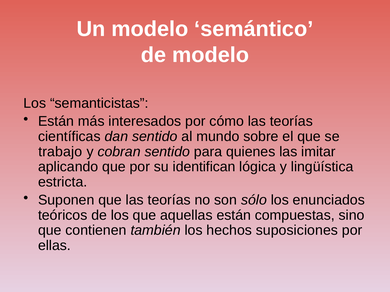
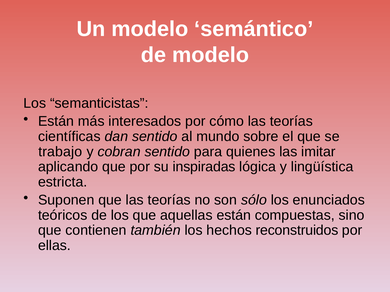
identifican: identifican -> inspiradas (204, 167)
suposiciones: suposiciones -> reconstruidos (297, 231)
